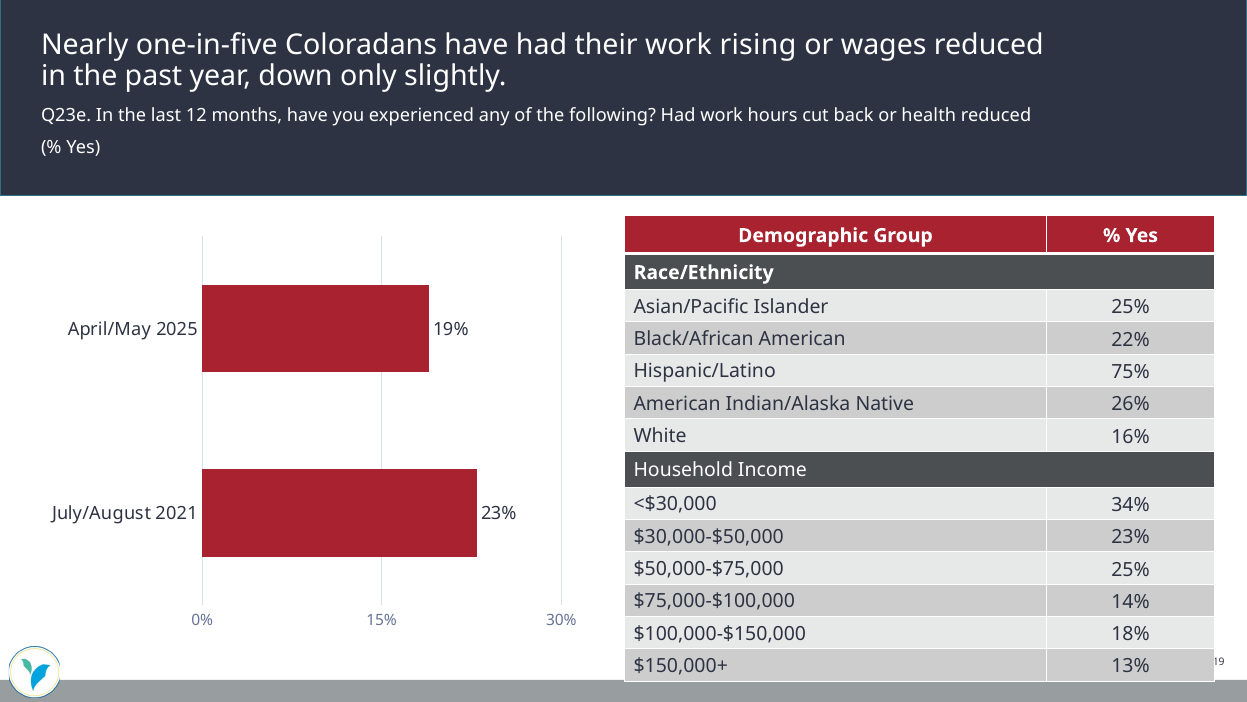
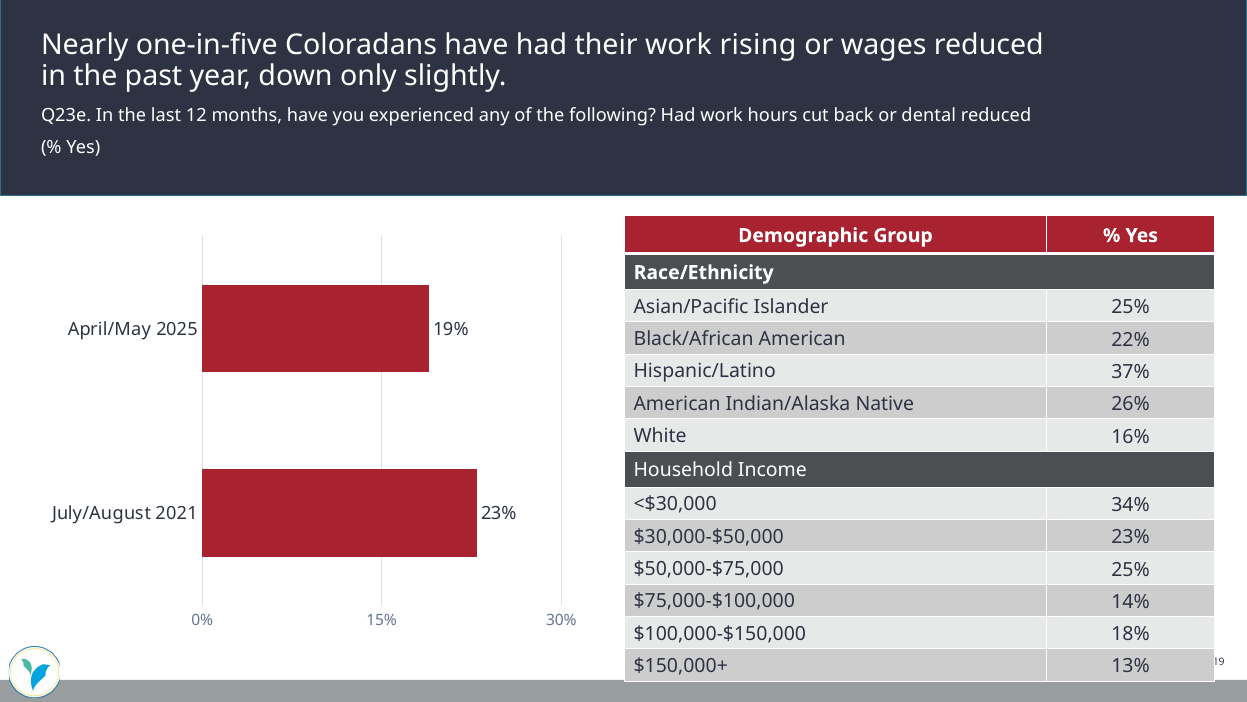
health: health -> dental (929, 115)
75%: 75% -> 37% (1131, 372)
